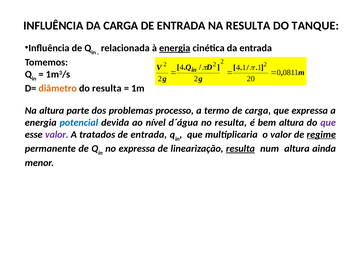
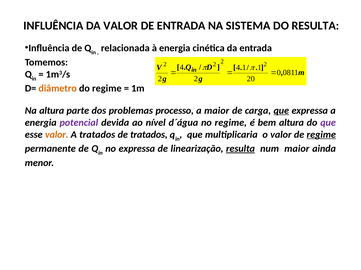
DA CARGA: CARGA -> VALOR (121, 26)
NA RESULTA: RESULTA -> SISTEMA (248, 26)
DO TANQUE: TANQUE -> RESULTA (315, 26)
energia underline: present -> none (175, 48)
do resulta: resulta -> regime (107, 89)
a termo: termo -> maior (217, 111)
que underline: none -> present (281, 111)
potencial colour: blue -> purple (79, 123)
no resulta: resulta -> regime (231, 123)
valor colour: purple -> orange (57, 135)
entrada: entrada -> tratados (149, 135)
num altura: altura -> maior (297, 149)
